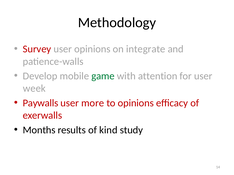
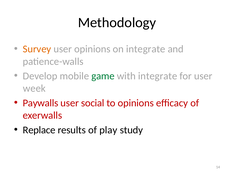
Survey colour: red -> orange (37, 49)
with attention: attention -> integrate (158, 76)
more: more -> social (93, 103)
Months: Months -> Replace (39, 130)
kind: kind -> play (108, 130)
